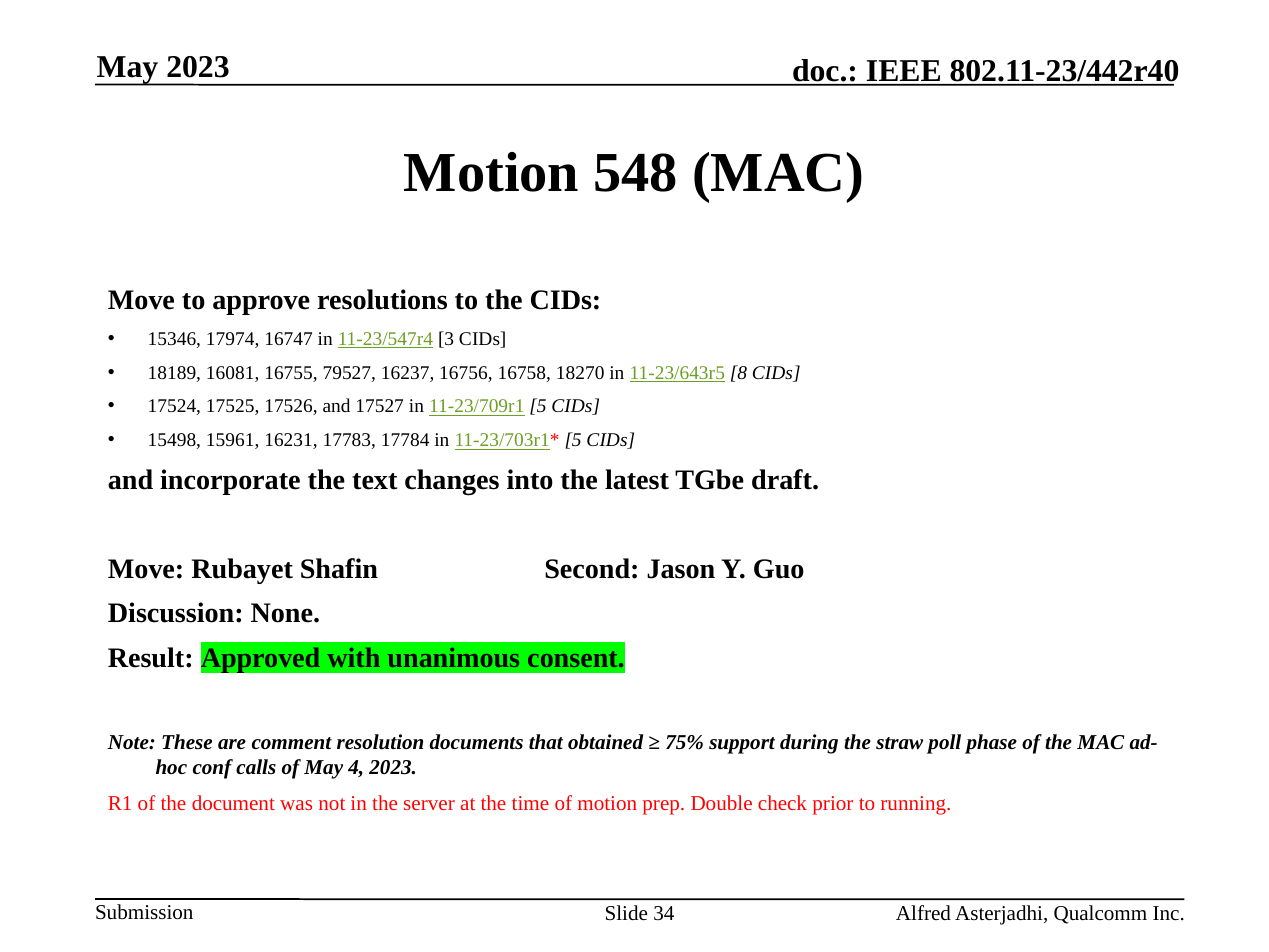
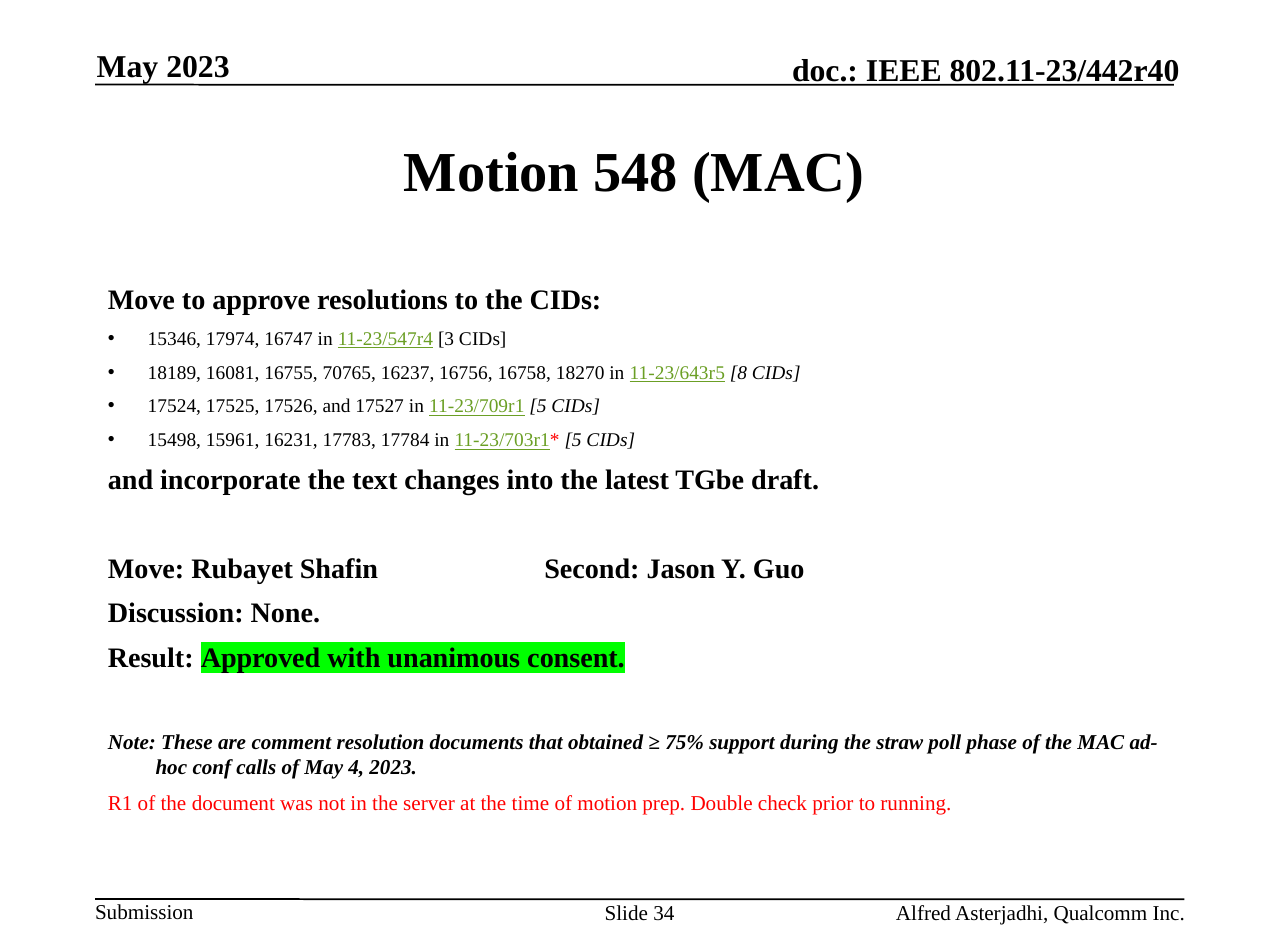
79527: 79527 -> 70765 (349, 373)
